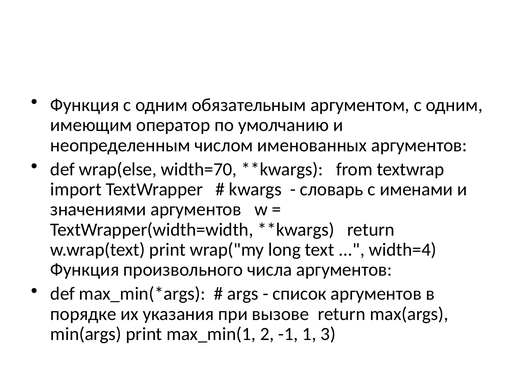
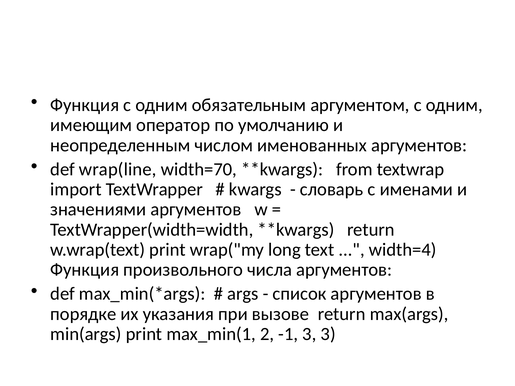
wrap(else: wrap(else -> wrap(line (118, 169)
-1 1: 1 -> 3 (309, 334)
